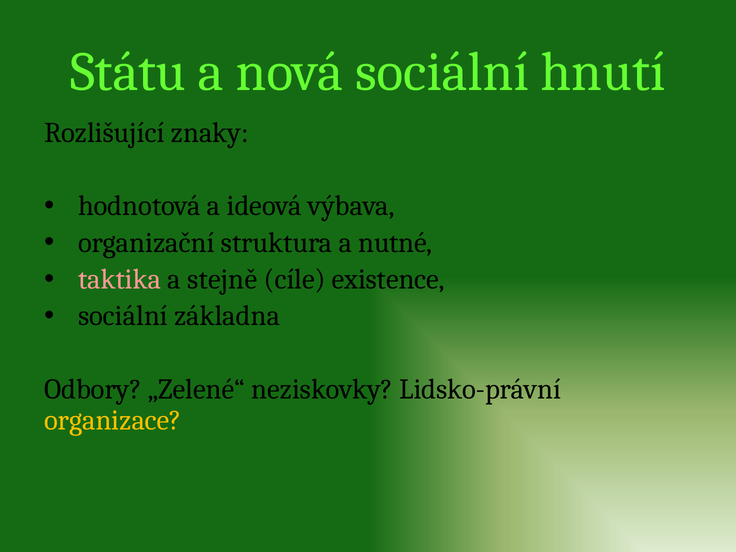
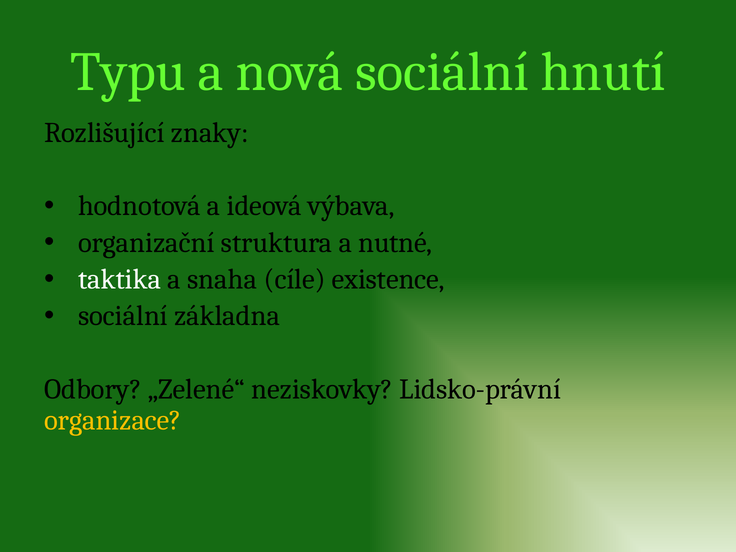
Státu: Státu -> Typu (128, 72)
taktika colour: pink -> white (120, 279)
stejně: stejně -> snaha (222, 279)
